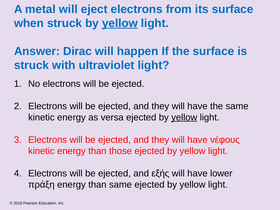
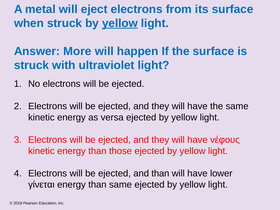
Dirac: Dirac -> More (77, 51)
yellow underline: present -> none (184, 117)
and εξής: εξής -> than (160, 173)
πράξη: πράξη -> γίνεται (41, 185)
